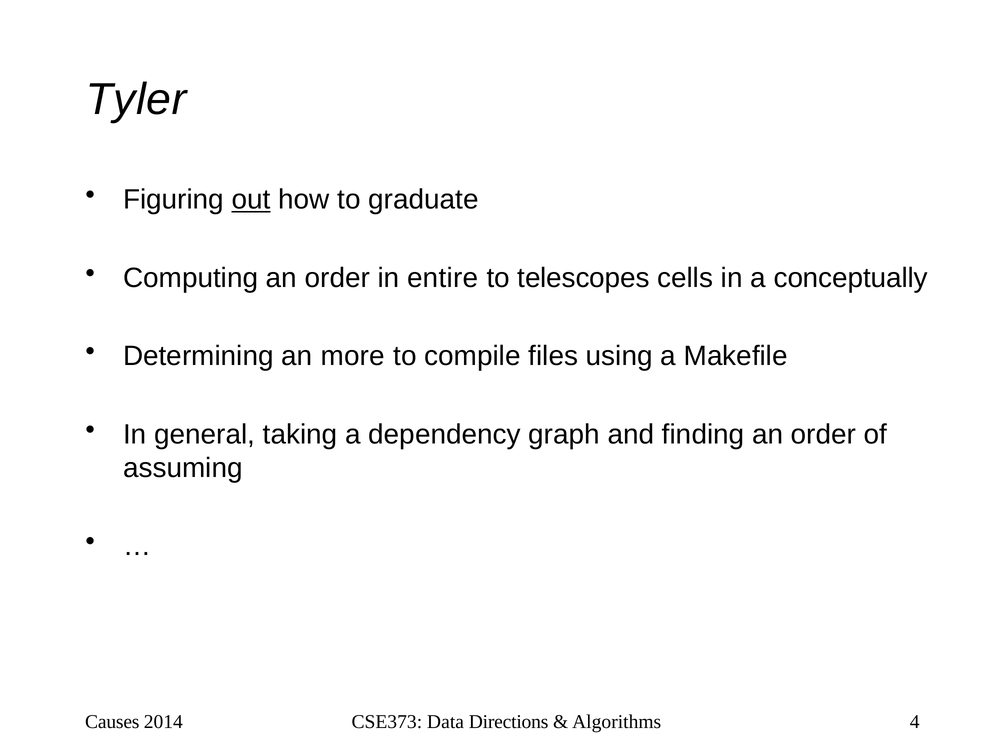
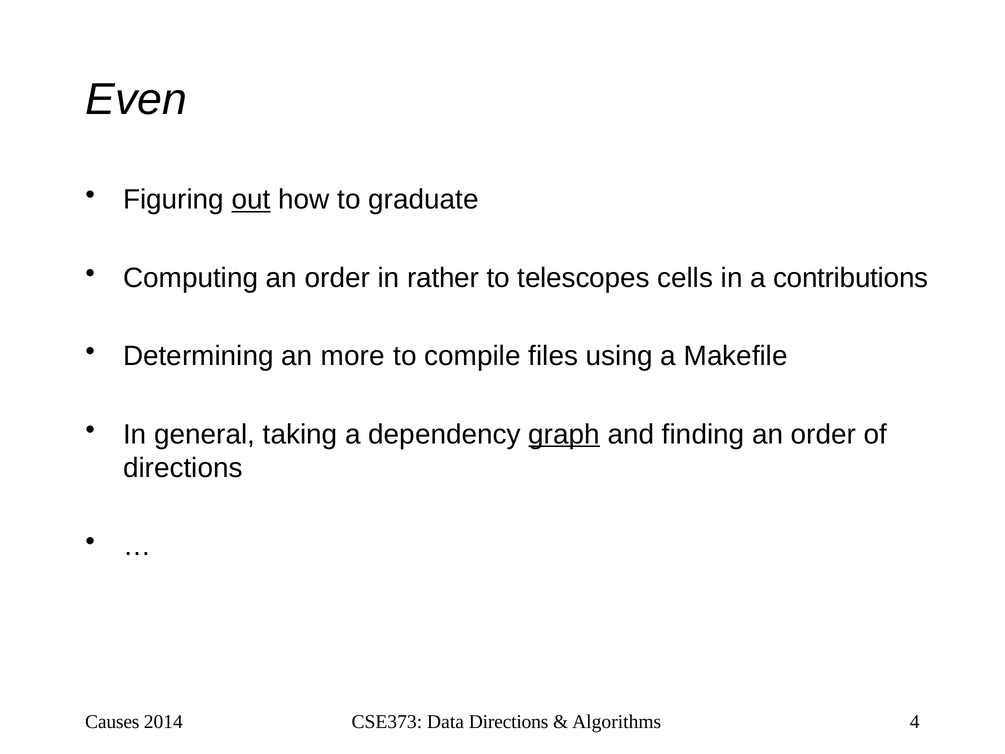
Tyler: Tyler -> Even (136, 99)
entire: entire -> rather (443, 278)
conceptually: conceptually -> contributions (851, 278)
graph underline: none -> present (564, 434)
assuming: assuming -> directions (183, 468)
